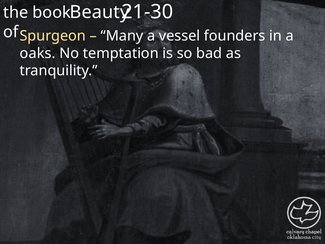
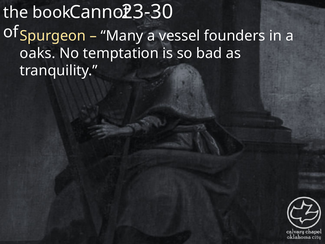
21-30: 21-30 -> 23-30 (147, 12)
Beauty: Beauty -> Cannot (100, 12)
